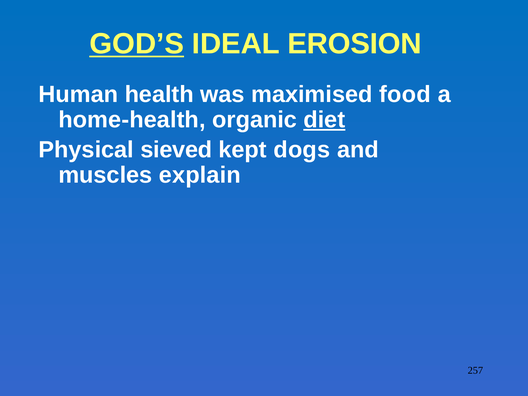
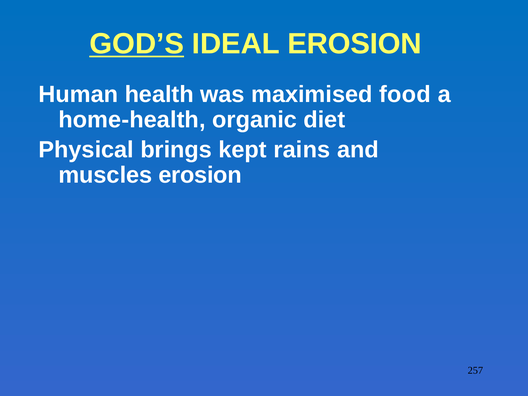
diet underline: present -> none (324, 120)
sieved: sieved -> brings (176, 150)
dogs: dogs -> rains (302, 150)
muscles explain: explain -> erosion (200, 175)
